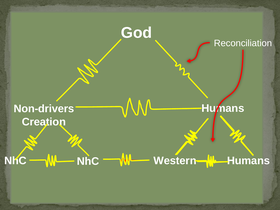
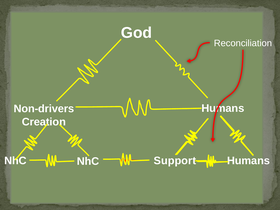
Western: Western -> Support (175, 161)
